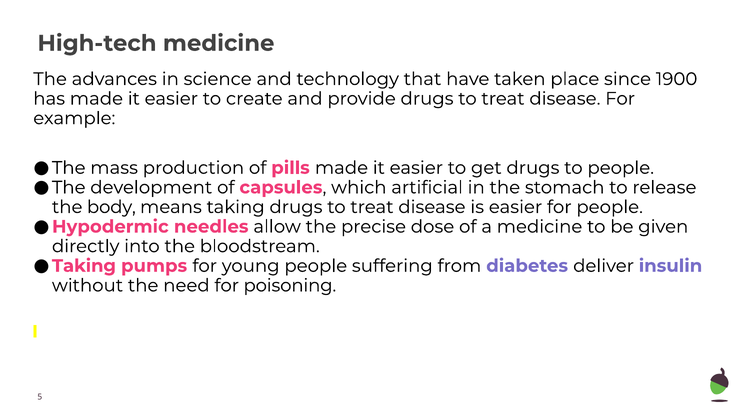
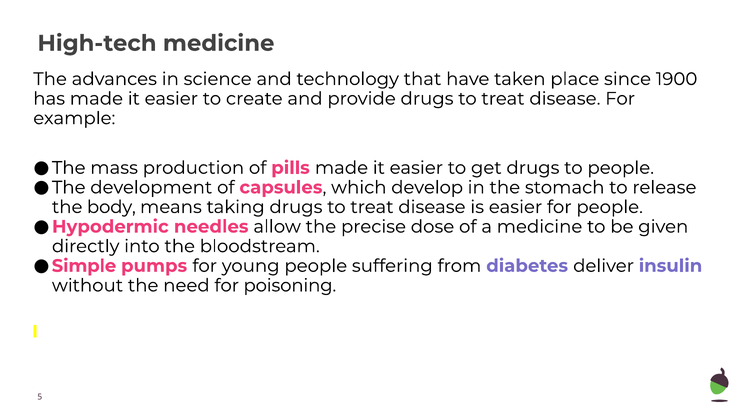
artificial: artificial -> develop (427, 187)
Taking: Taking -> Simple (84, 266)
